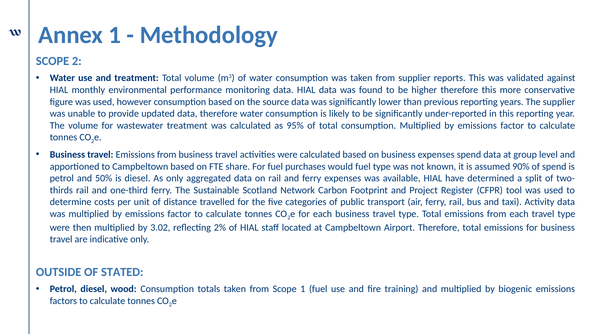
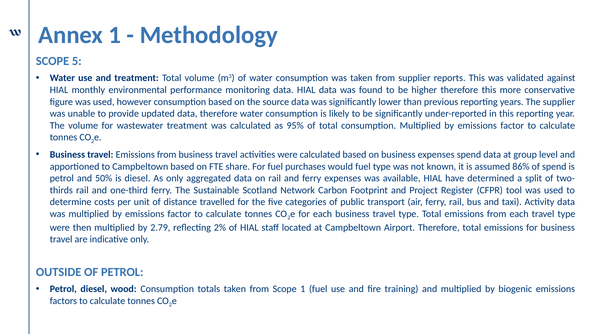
SCOPE 2: 2 -> 5 (77, 61)
90%: 90% -> 86% (521, 166)
3.02: 3.02 -> 2.79 (160, 227)
OF STATED: STATED -> PETROL (122, 272)
